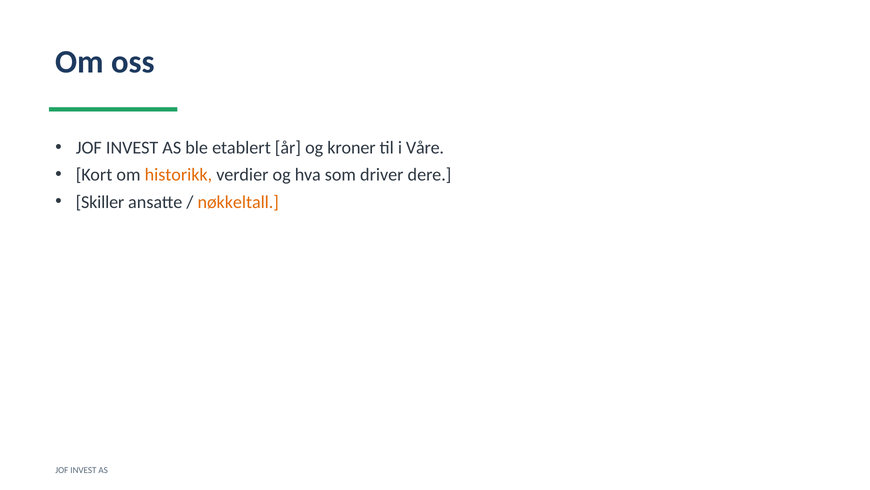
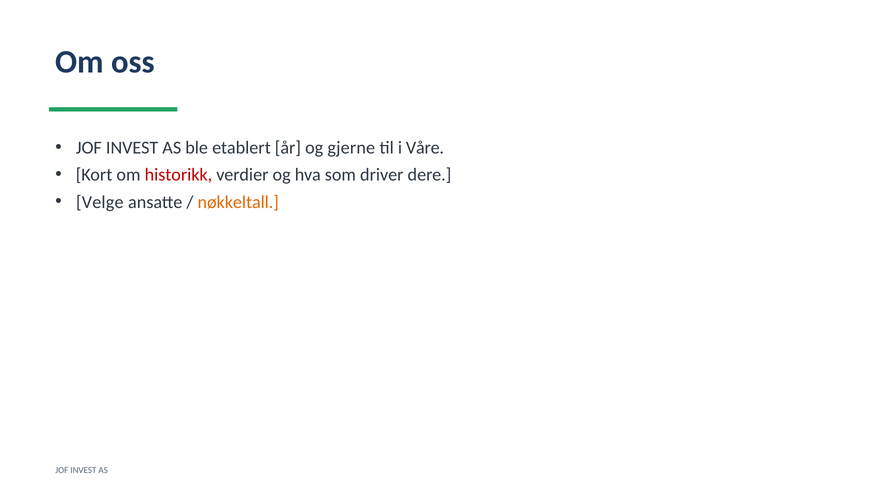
kroner: kroner -> gjerne (351, 147)
historikk colour: orange -> red (178, 175)
Skiller: Skiller -> Velge (100, 202)
